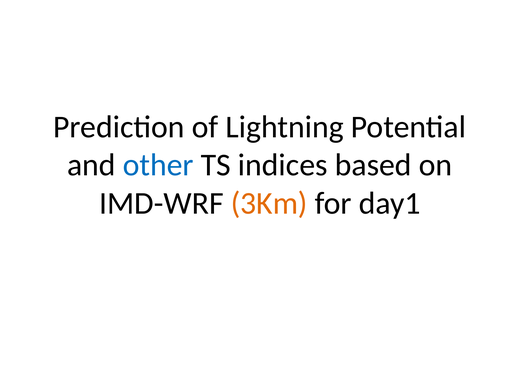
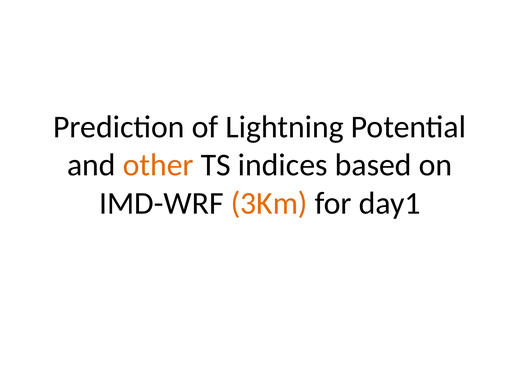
other colour: blue -> orange (158, 165)
